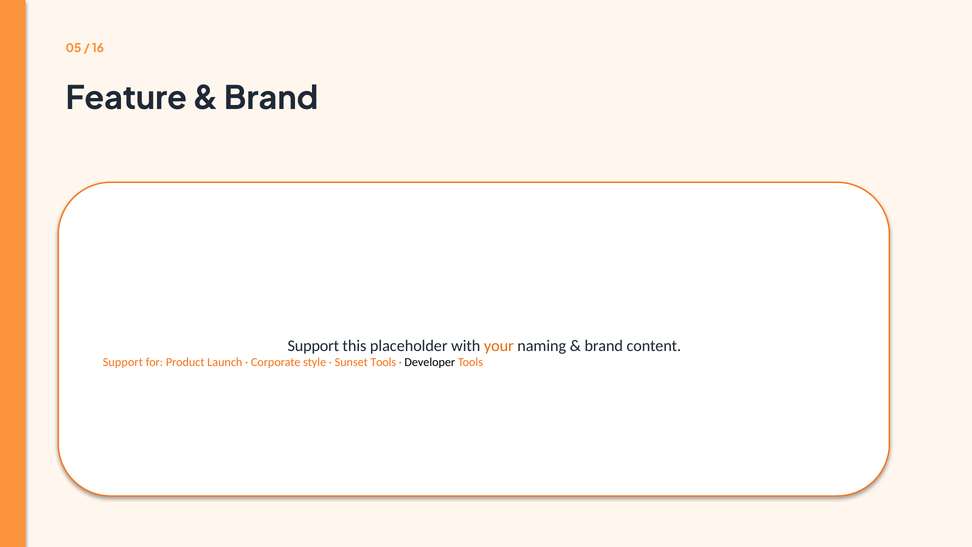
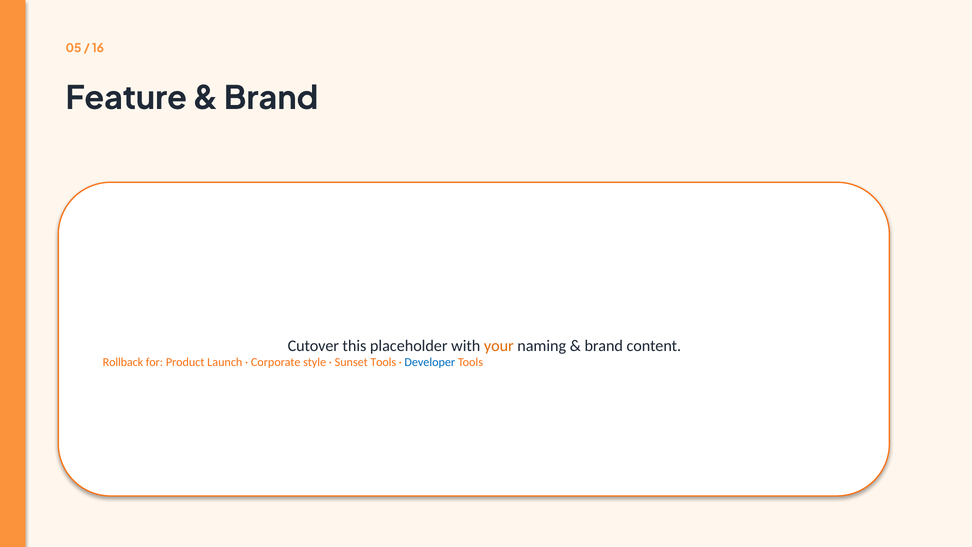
Support: Support -> Cutover (313, 346)
Support: Support -> Rollback (123, 362)
Developer colour: black -> blue (430, 362)
